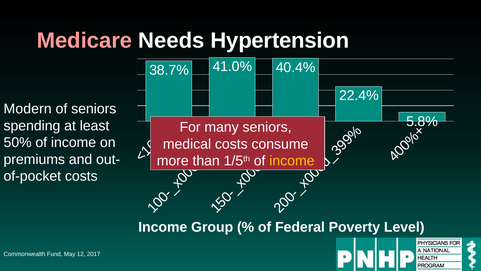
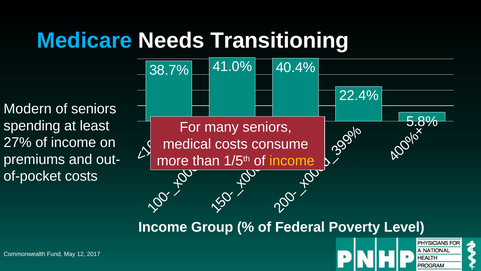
Medicare colour: pink -> light blue (84, 40)
Hypertension: Hypertension -> Transitioning (280, 40)
50%: 50% -> 27% (18, 142)
